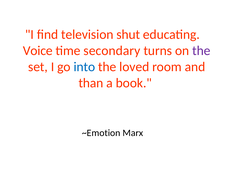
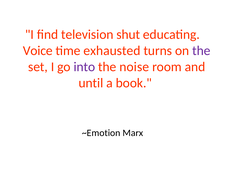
secondary: secondary -> exhausted (112, 51)
into colour: blue -> purple (84, 67)
loved: loved -> noise (134, 67)
than: than -> until (91, 83)
